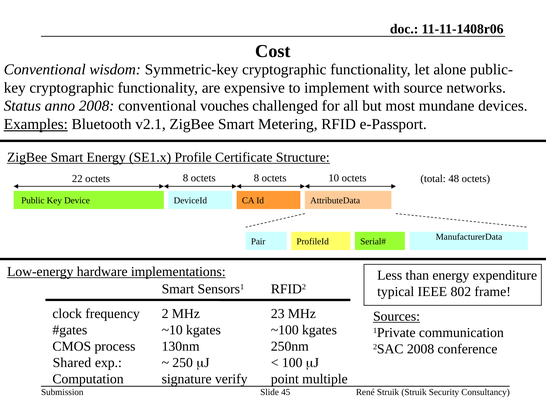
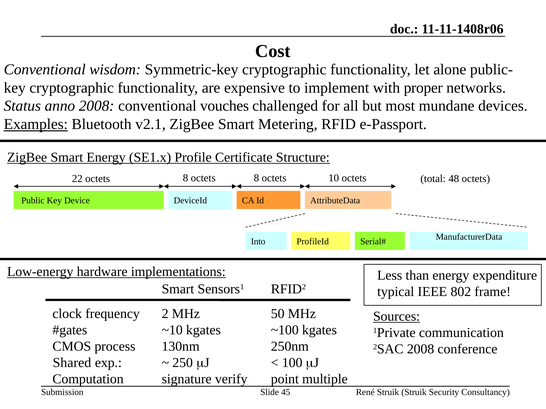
source: source -> proper (423, 88)
Pair: Pair -> Into (258, 242)
23: 23 -> 50 (278, 314)
